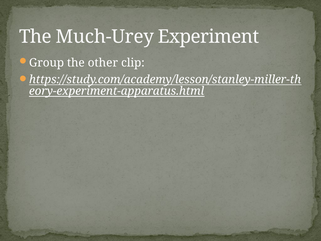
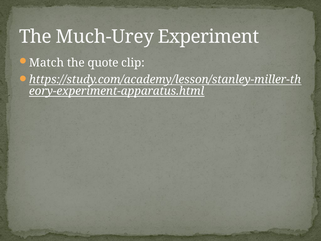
Group: Group -> Match (46, 63)
other: other -> quote (103, 63)
